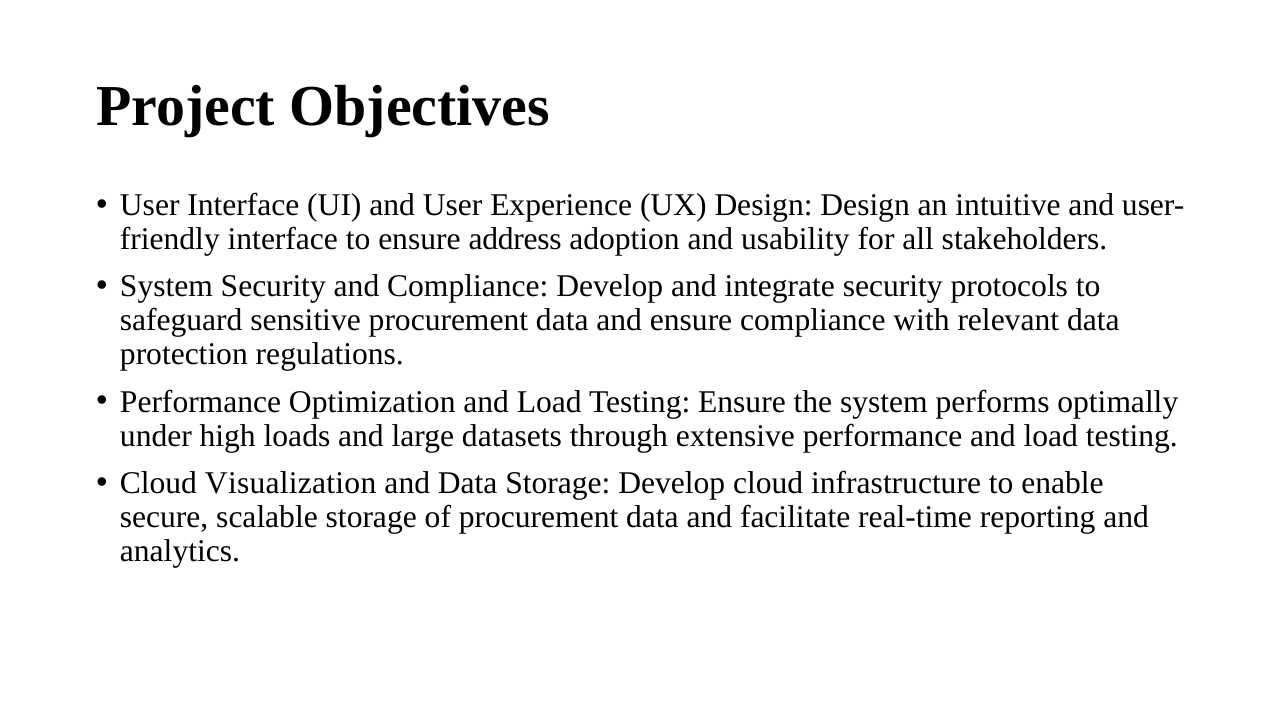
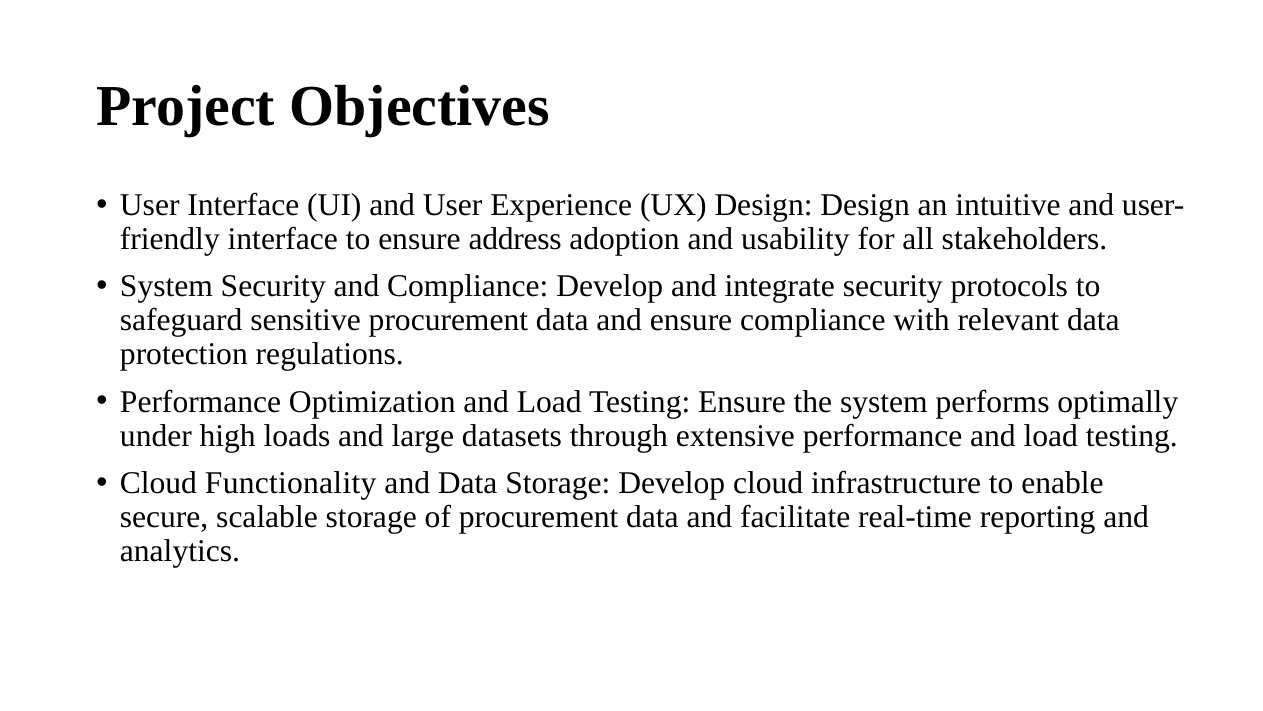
Visualization: Visualization -> Functionality (291, 483)
